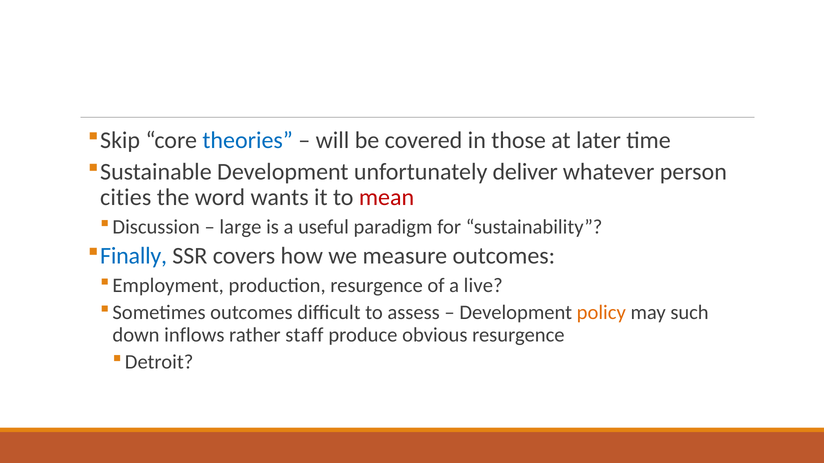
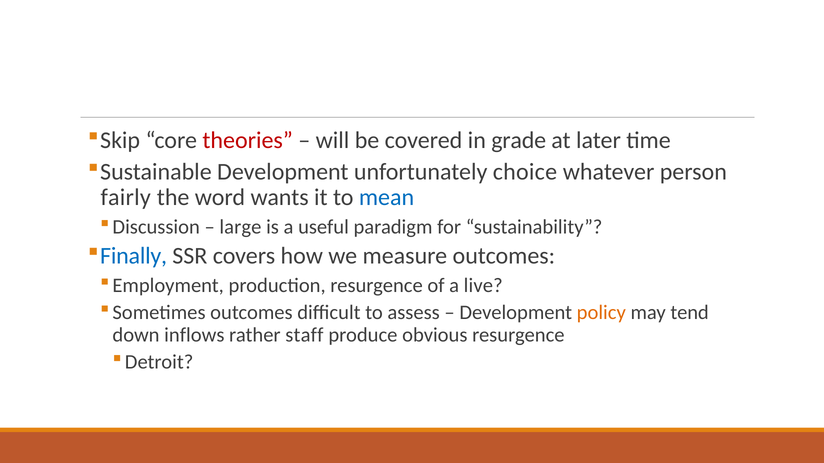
theories colour: blue -> red (248, 141)
those: those -> grade (519, 141)
deliver: deliver -> choice (525, 172)
cities: cities -> fairly (126, 198)
mean colour: red -> blue (387, 198)
such: such -> tend (690, 313)
